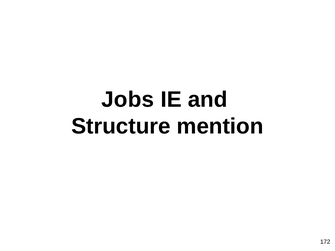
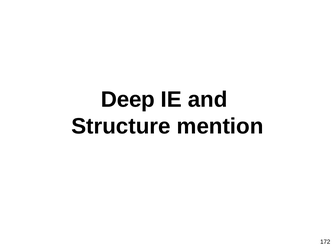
Jobs: Jobs -> Deep (128, 100)
